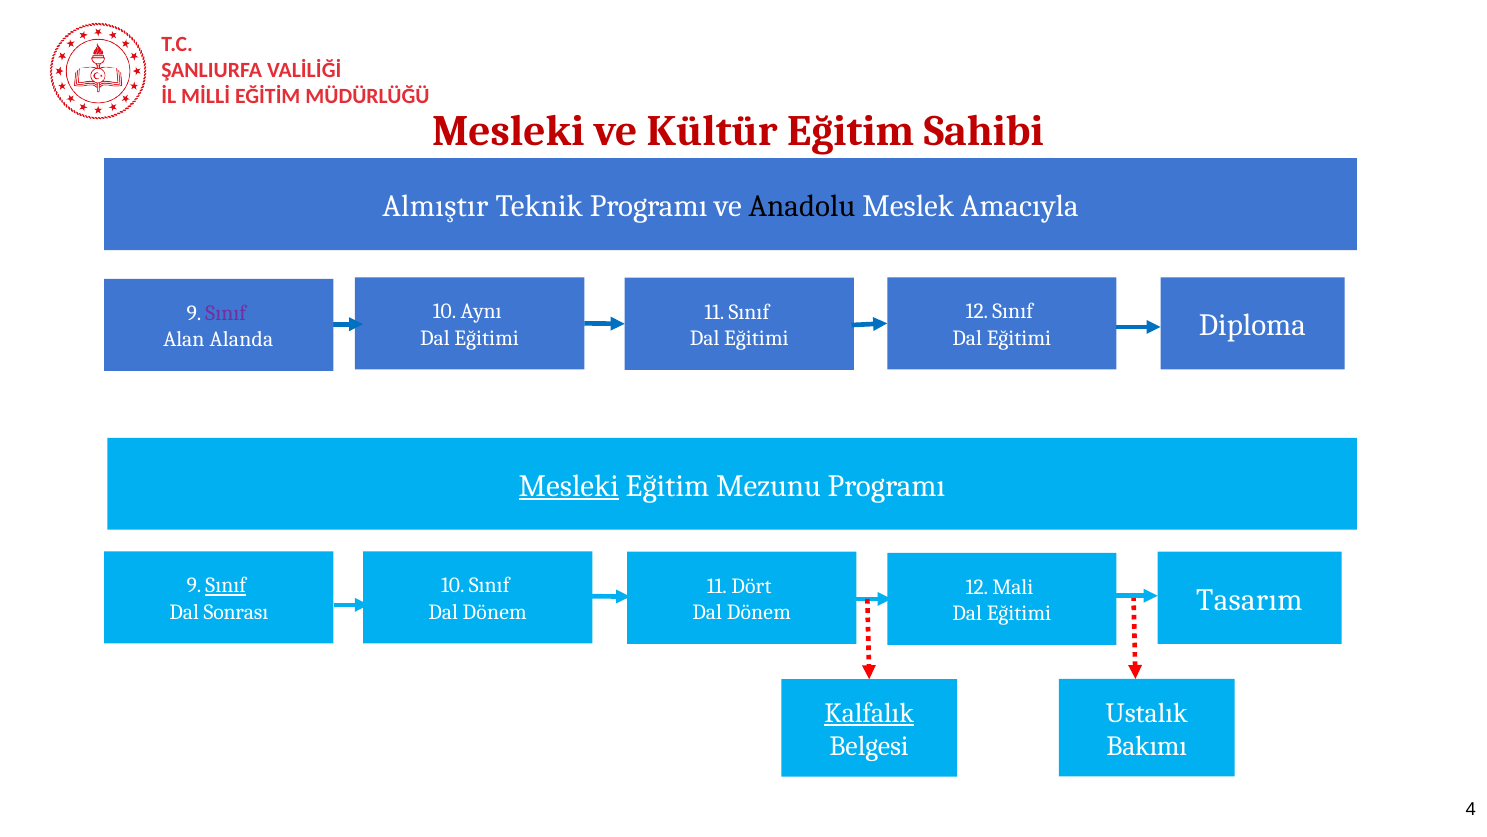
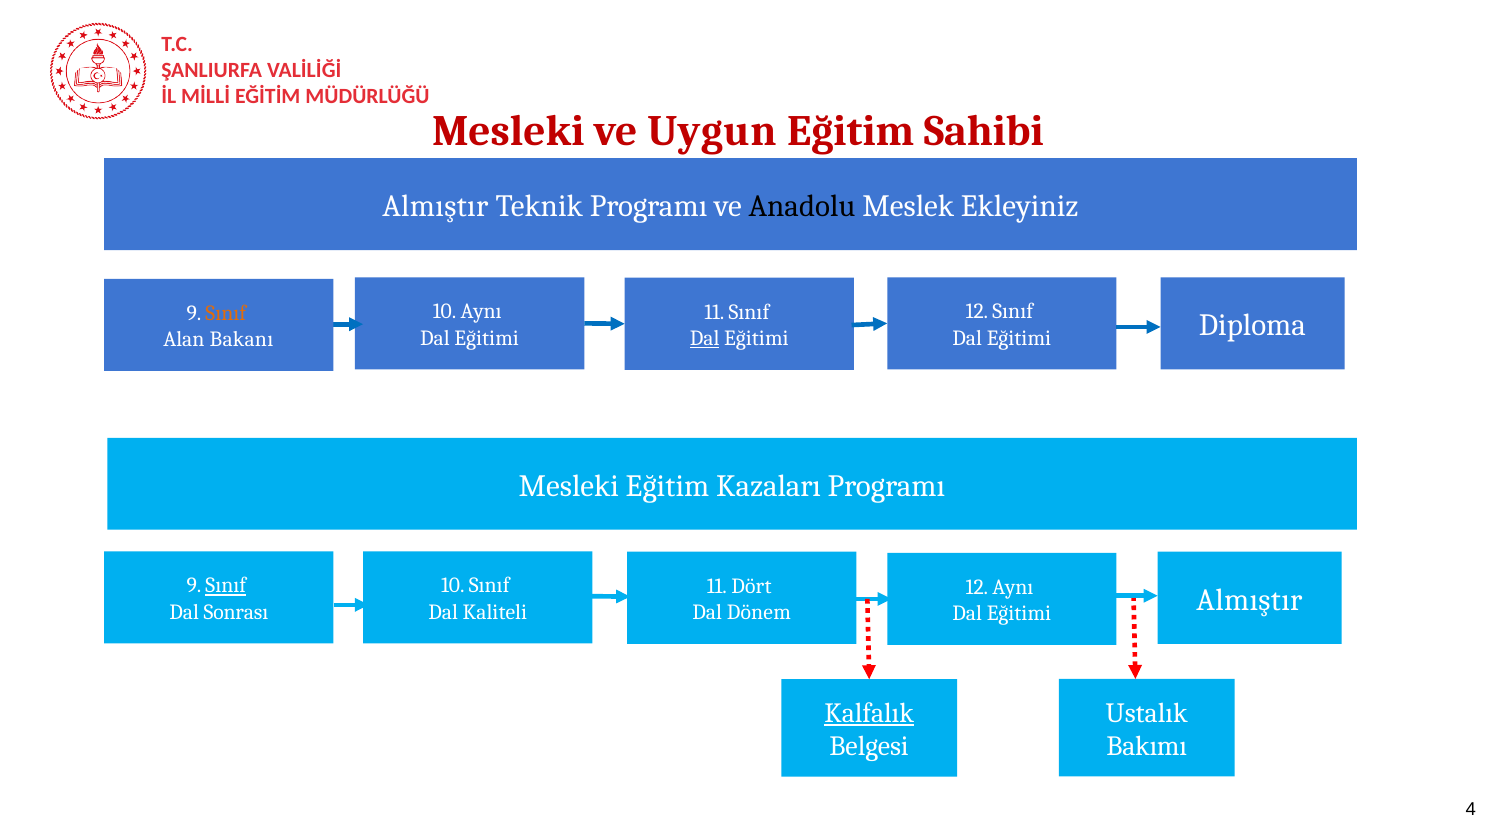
Kültür: Kültür -> Uygun (712, 131)
Amacıyla: Amacıyla -> Ekleyiniz (1020, 206)
Sınıf colour: purple -> orange (226, 313)
Dal underline: none -> present (705, 338)
Alanda: Alanda -> Bakanı (242, 339)
Mesleki underline: present -> none (569, 486)
Mezunu: Mezunu -> Kazaları (769, 486)
12 Mali: Mali -> Aynı (1013, 587)
Dönem: Dönem -> Kaliteli (495, 611)
Dal Eğitimi Tasarım: Tasarım -> Almıştır (1249, 600)
